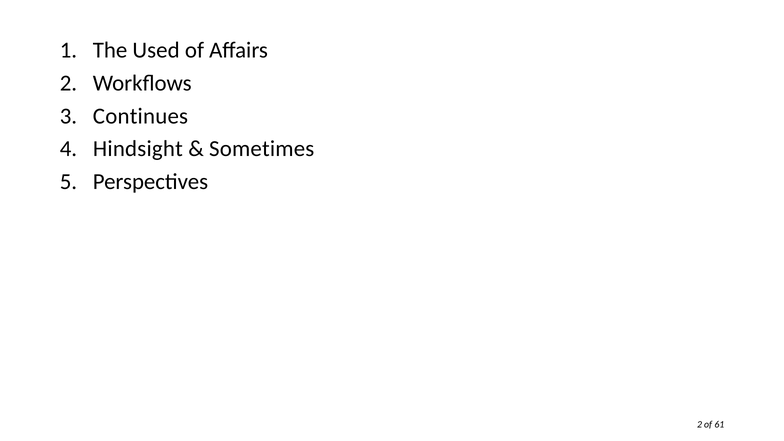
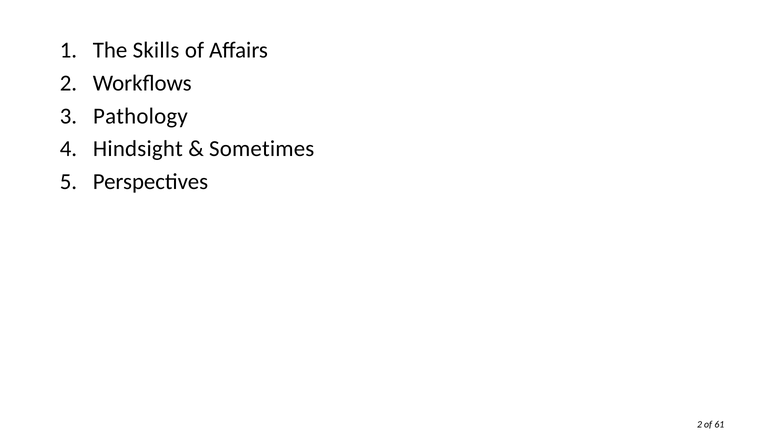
Used: Used -> Skills (156, 50)
Continues: Continues -> Pathology (140, 116)
